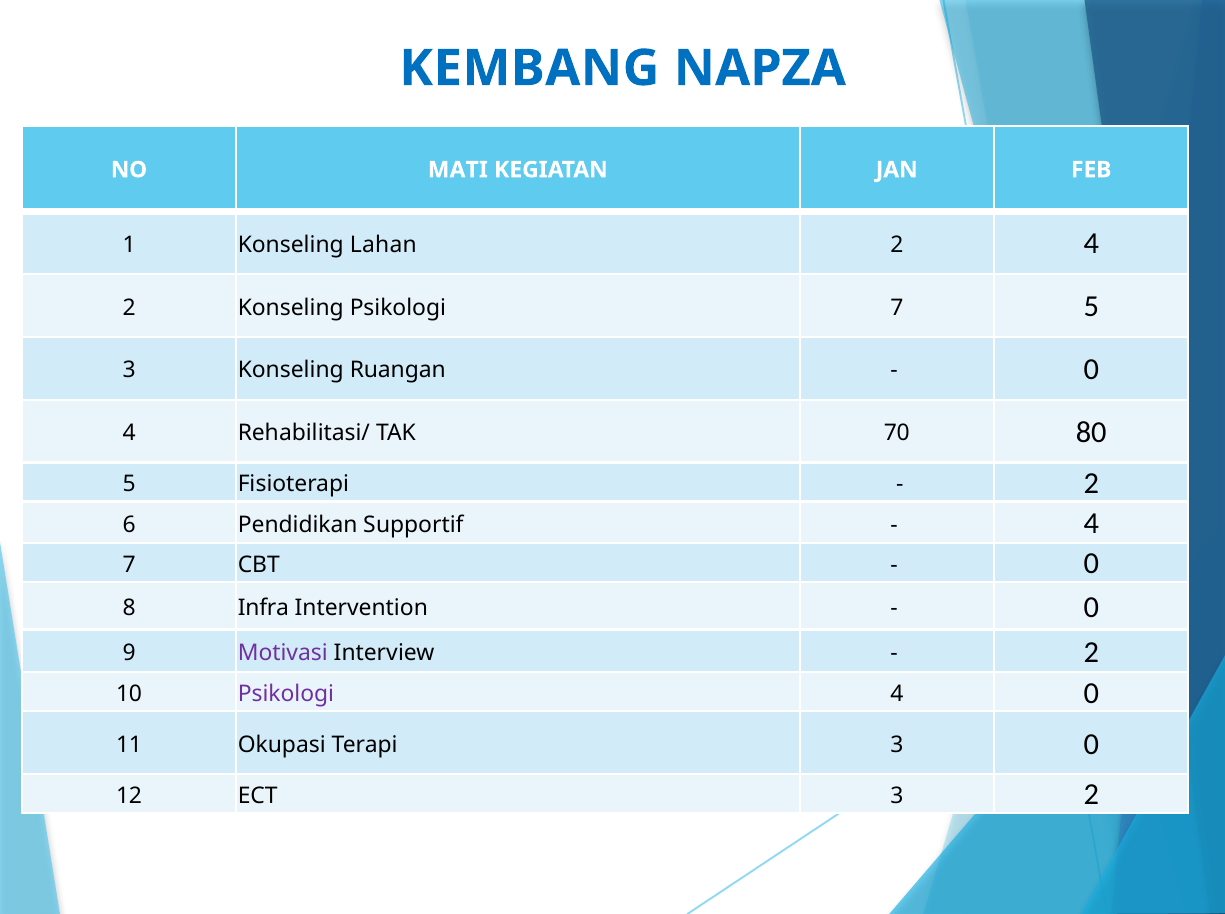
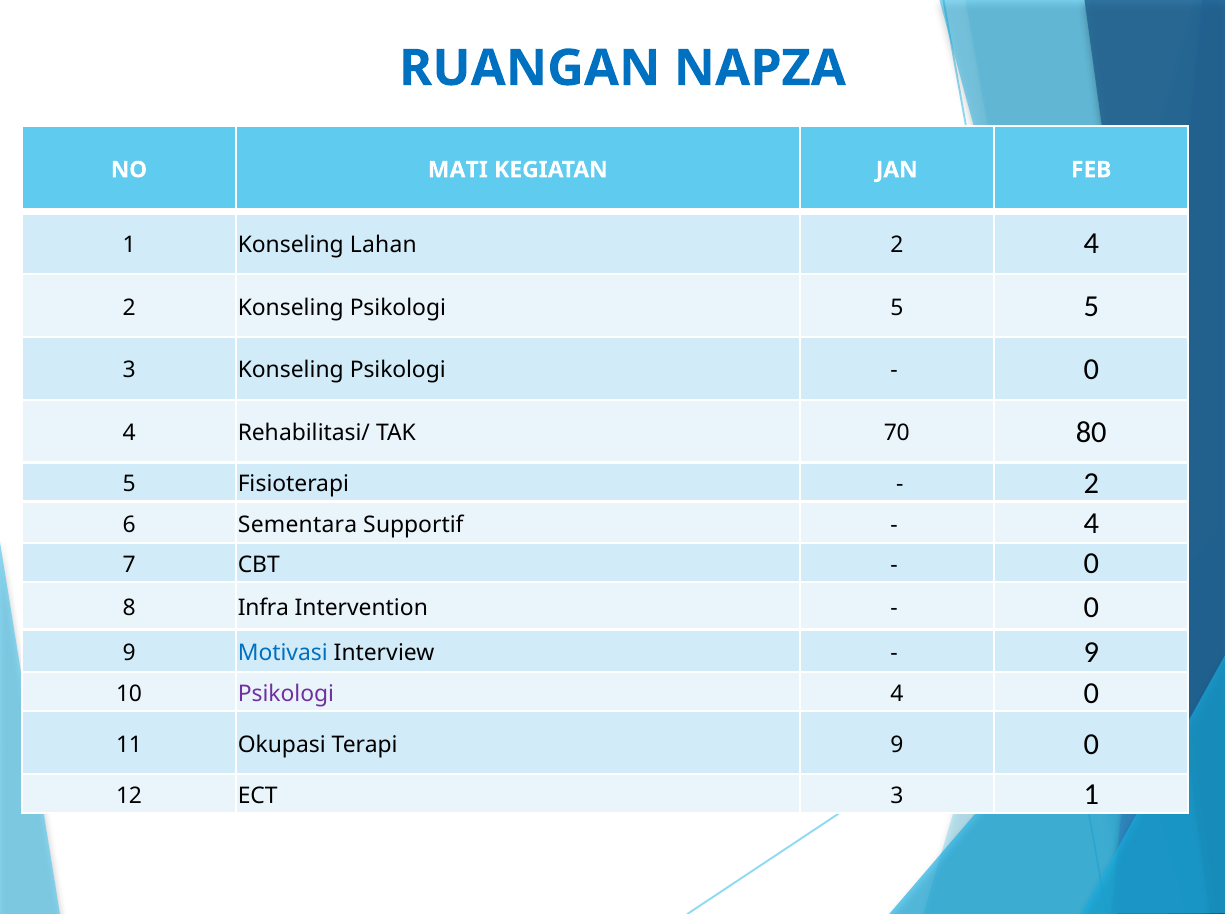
KEMBANG: KEMBANG -> RUANGAN (530, 68)
Psikologi 7: 7 -> 5 (897, 308)
3 Konseling Ruangan: Ruangan -> Psikologi (398, 371)
Pendidikan: Pendidikan -> Sementara (298, 525)
Motivasi colour: purple -> blue (283, 653)
2: 2 -> 9 (1091, 652)
Terapi 3: 3 -> 9 (897, 745)
3 2: 2 -> 1 (1091, 795)
